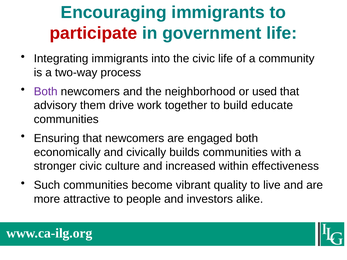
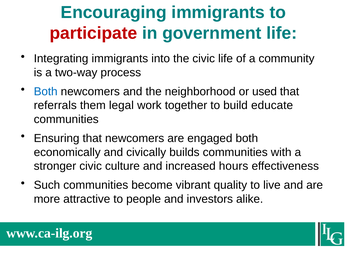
Both colour: purple -> blue (46, 92)
advisory: advisory -> referrals (55, 105)
drive: drive -> legal (121, 105)
within: within -> hours (234, 166)
